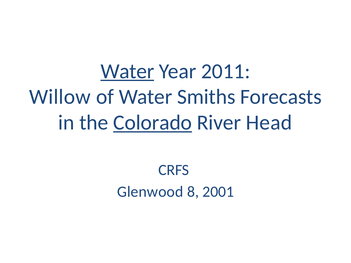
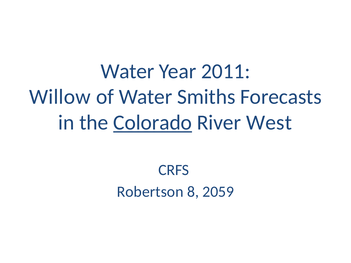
Water underline: present -> none (127, 71)
Head: Head -> West (269, 123)
Glenwood: Glenwood -> Robertson (150, 192)
2001: 2001 -> 2059 (218, 192)
